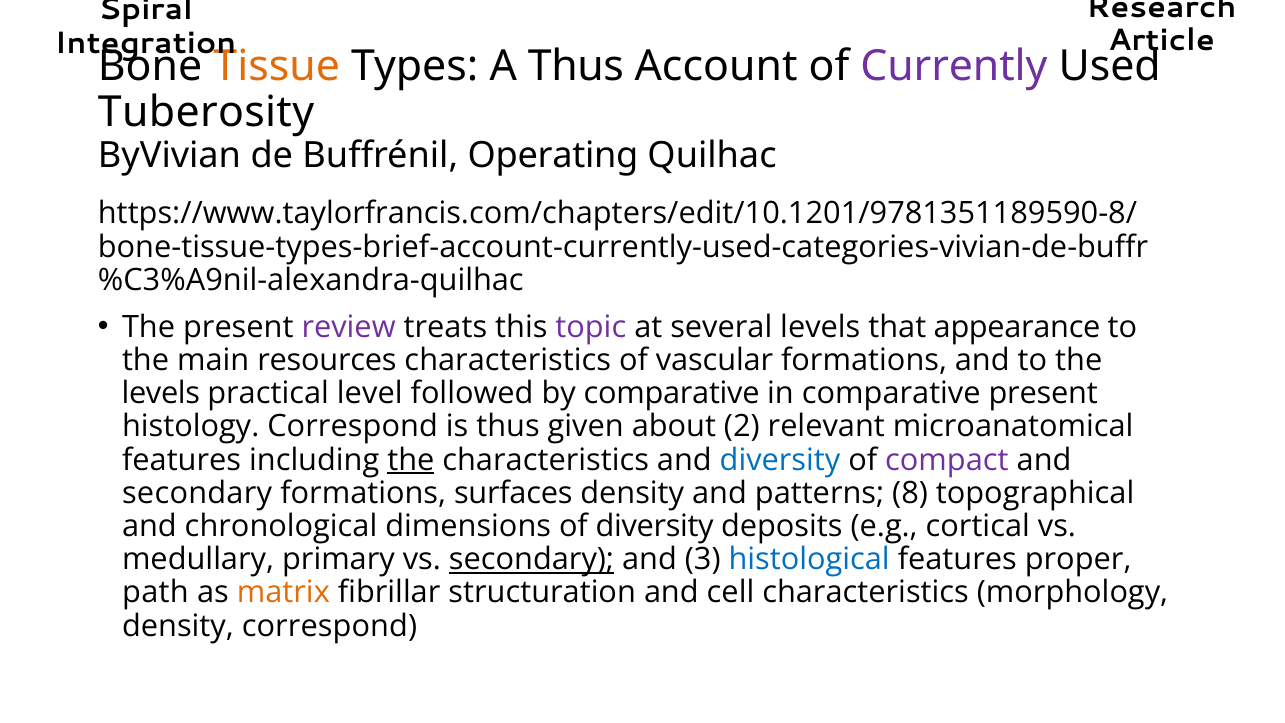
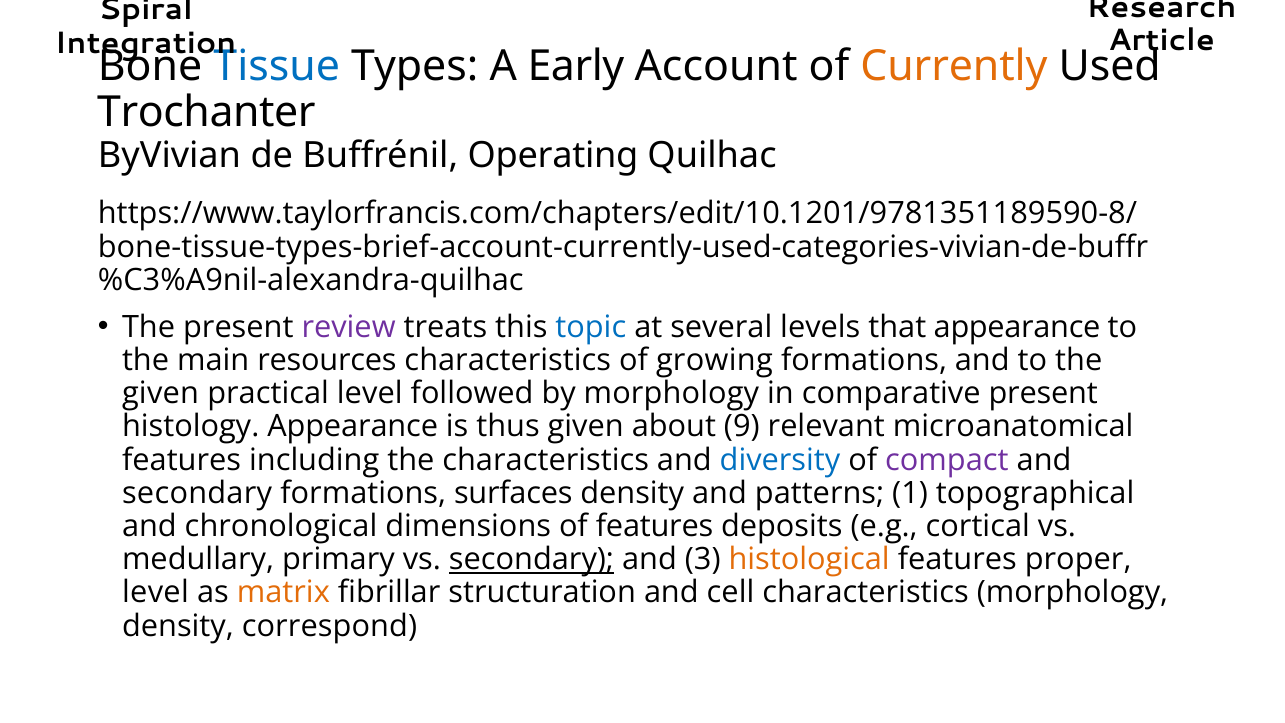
Tissue colour: orange -> blue (277, 66)
A Thus: Thus -> Early (576, 66)
Currently colour: purple -> orange (954, 66)
Tuberosity: Tuberosity -> Trochanter (206, 112)
topic colour: purple -> blue (591, 327)
vascular: vascular -> growing (714, 360)
levels: levels -> given (161, 393)
by comparative: comparative -> morphology (671, 393)
histology Correspond: Correspond -> Appearance (353, 426)
2: 2 -> 9 (742, 426)
the underline: present -> none (411, 460)
8: 8 -> 1 (910, 493)
of diversity: diversity -> features (655, 526)
histological colour: blue -> orange (809, 559)
path: path -> level (155, 593)
